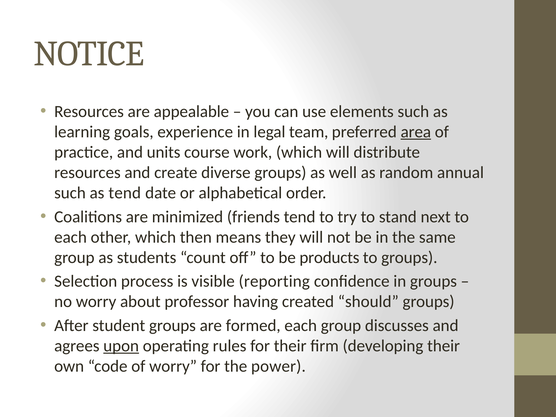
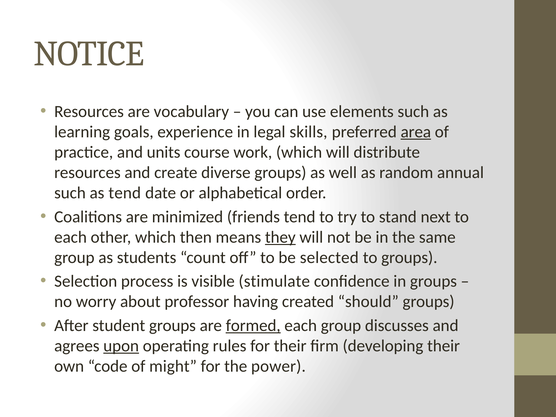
appealable: appealable -> vocabulary (191, 111)
team: team -> skills (309, 132)
they underline: none -> present (280, 237)
products: products -> selected (329, 258)
reporting: reporting -> stimulate (274, 281)
formed underline: none -> present (253, 325)
of worry: worry -> might (173, 366)
